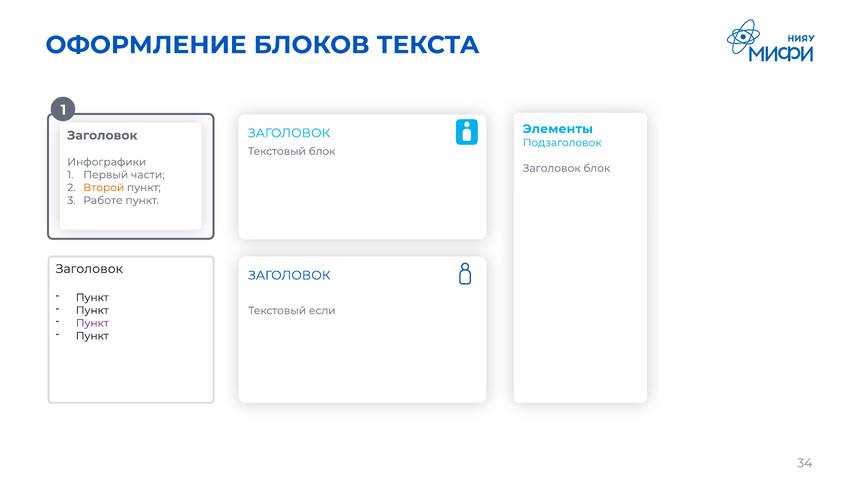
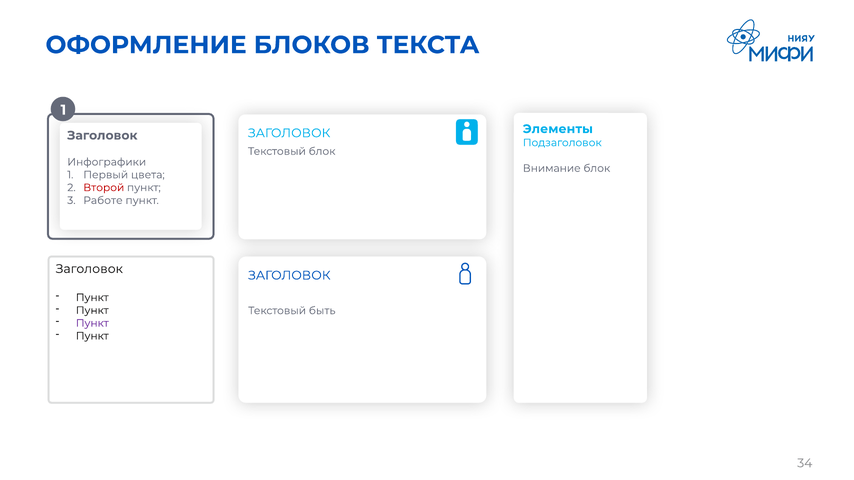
Заголовок: Заголовок -> Внимание (552, 168)
части: части -> цвета (148, 175)
Второй colour: orange -> red (104, 188)
если: если -> быть (322, 311)
